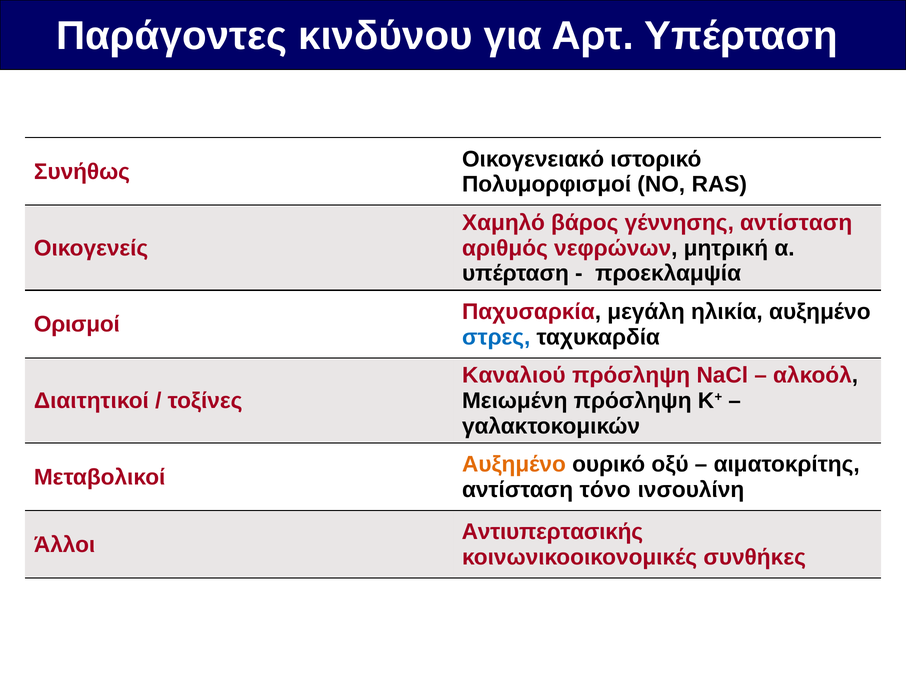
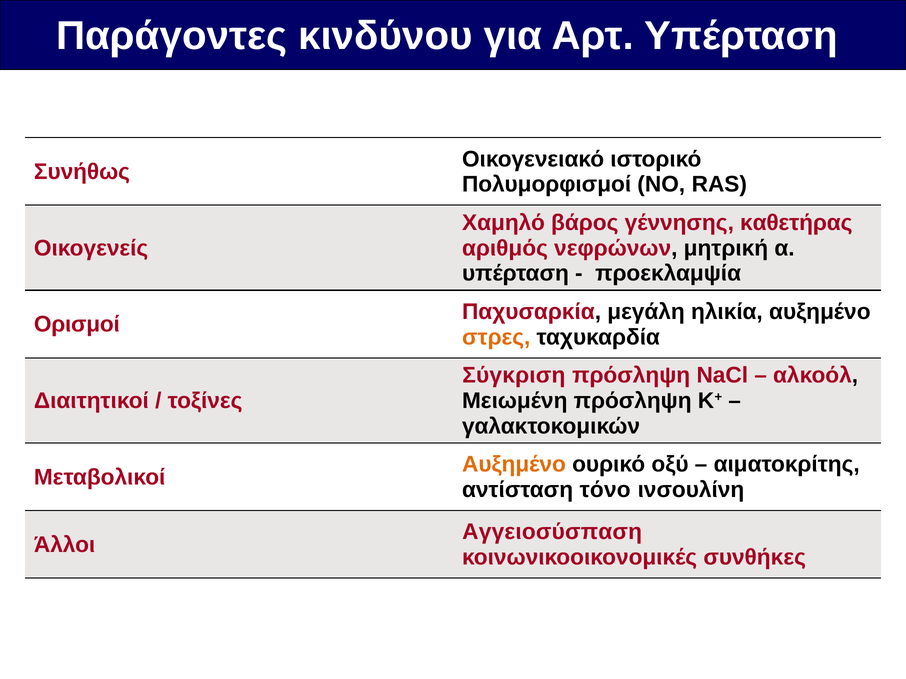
γέννησης αντίσταση: αντίσταση -> καθετήρας (796, 223)
στρες colour: blue -> orange (496, 337)
Καναλιού: Καναλιού -> Σύγκριση (514, 376)
Αντιυπερτασικής: Αντιυπερτασικής -> Αγγειοσύσπαση (552, 532)
